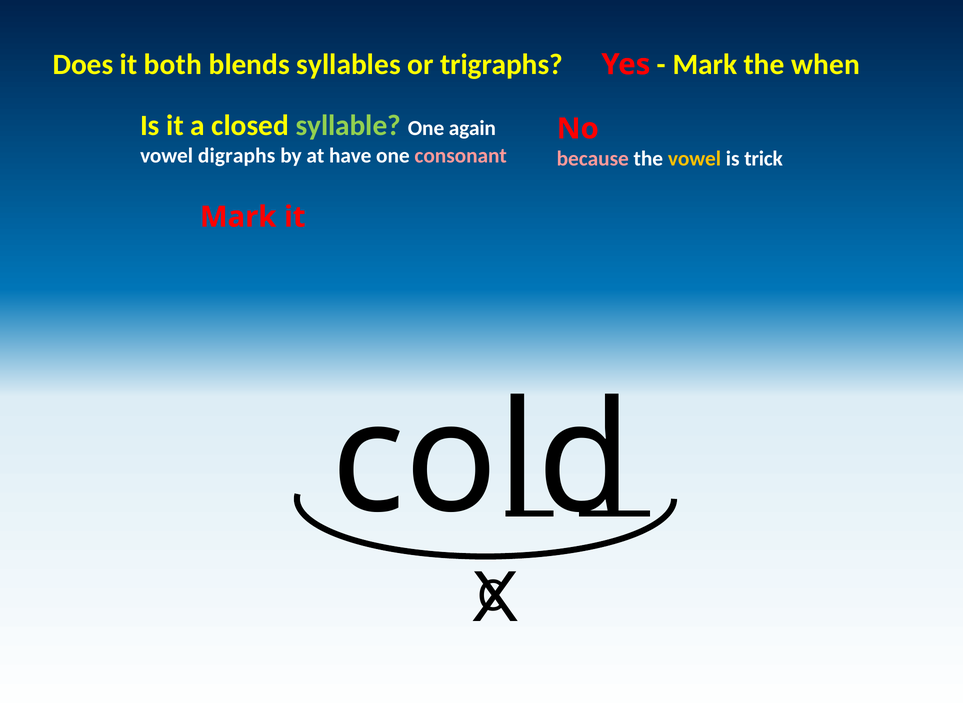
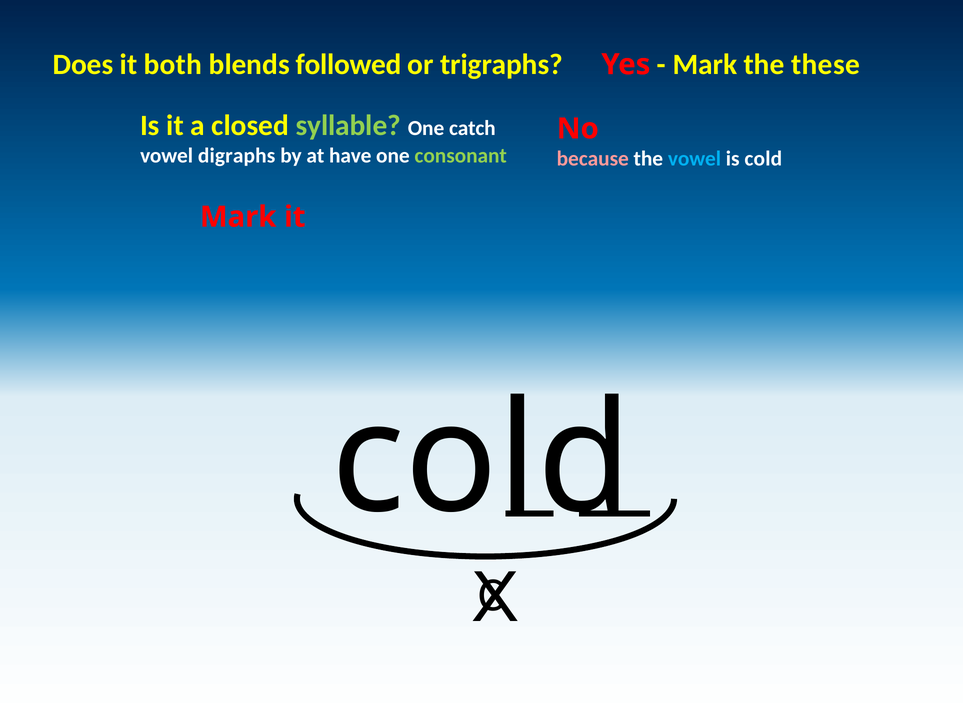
syllables: syllables -> followed (349, 65)
when: when -> these (826, 65)
again: again -> catch (472, 128)
consonant colour: pink -> light green (461, 156)
vowel colour: yellow -> light blue (694, 159)
is trick: trick -> cold (763, 159)
